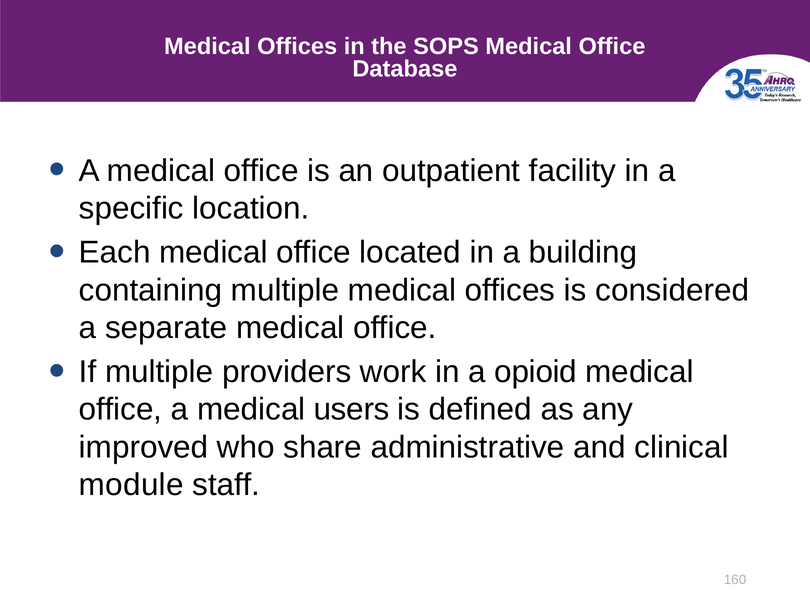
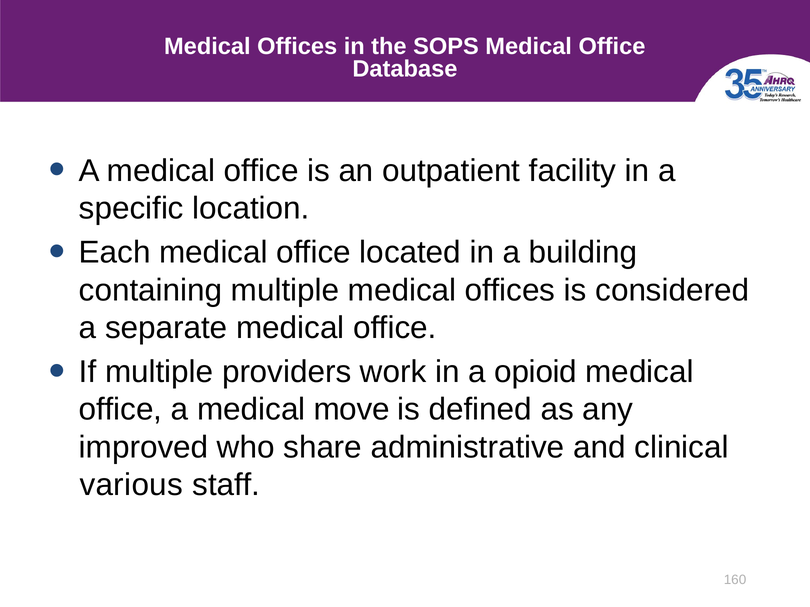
users: users -> move (352, 410)
module: module -> various (131, 485)
